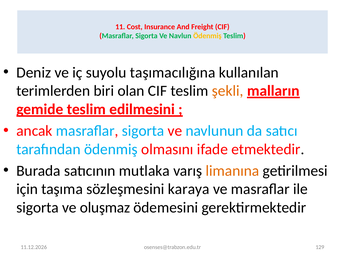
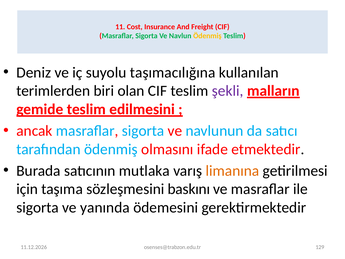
şekli colour: orange -> purple (228, 91)
karaya: karaya -> baskını (189, 189)
oluşmaz: oluşmaz -> yanında (105, 207)
